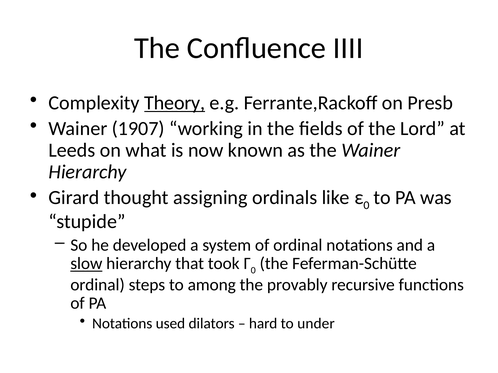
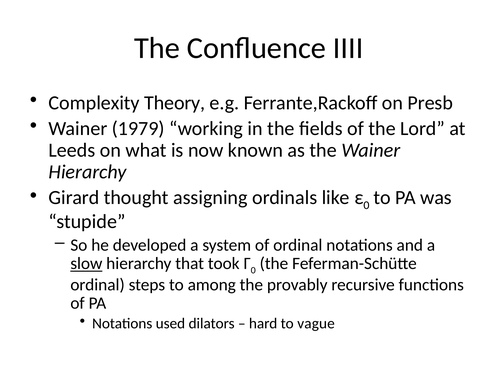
Theory underline: present -> none (175, 103)
1907: 1907 -> 1979 (138, 129)
under: under -> vague (316, 324)
